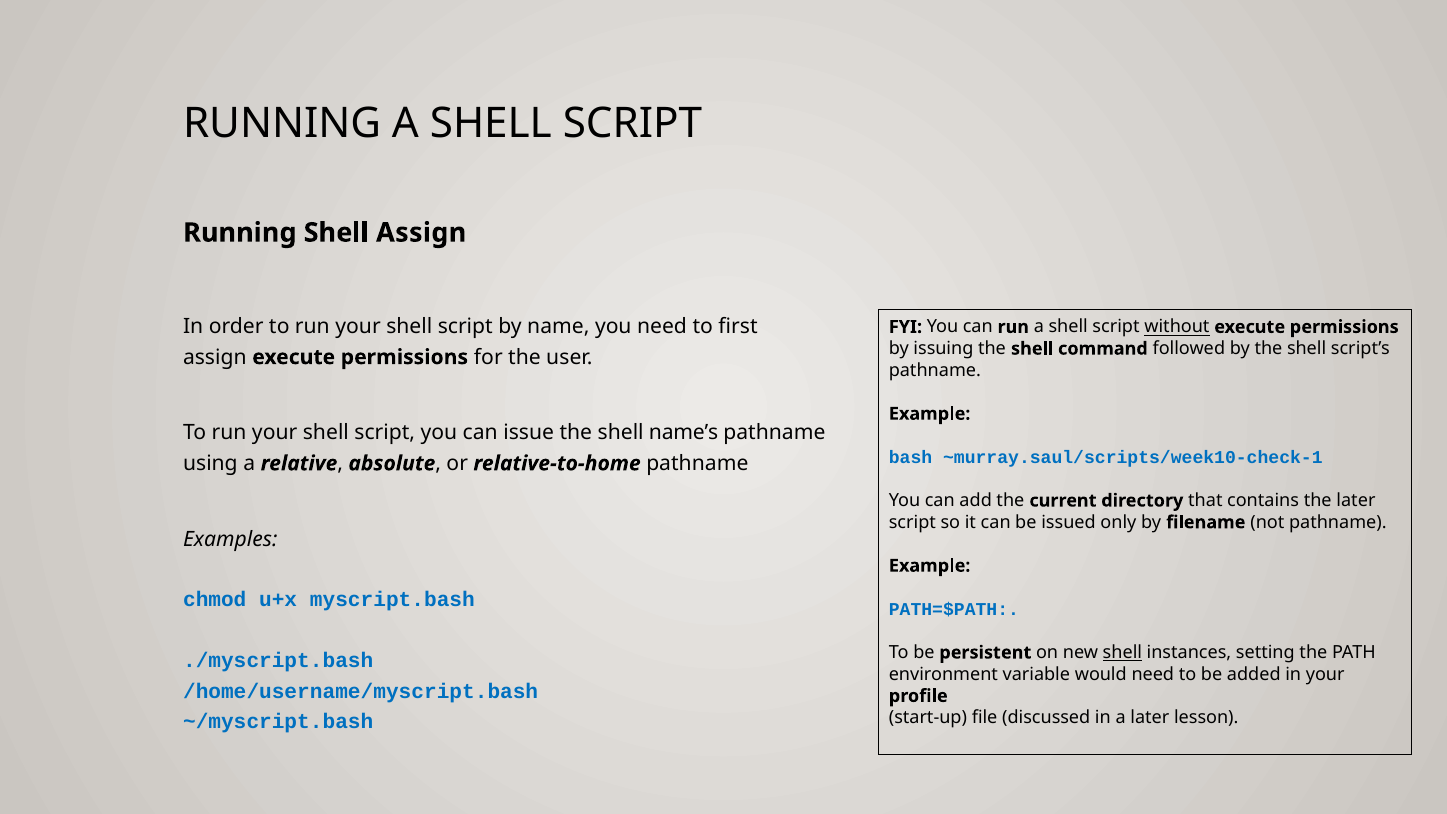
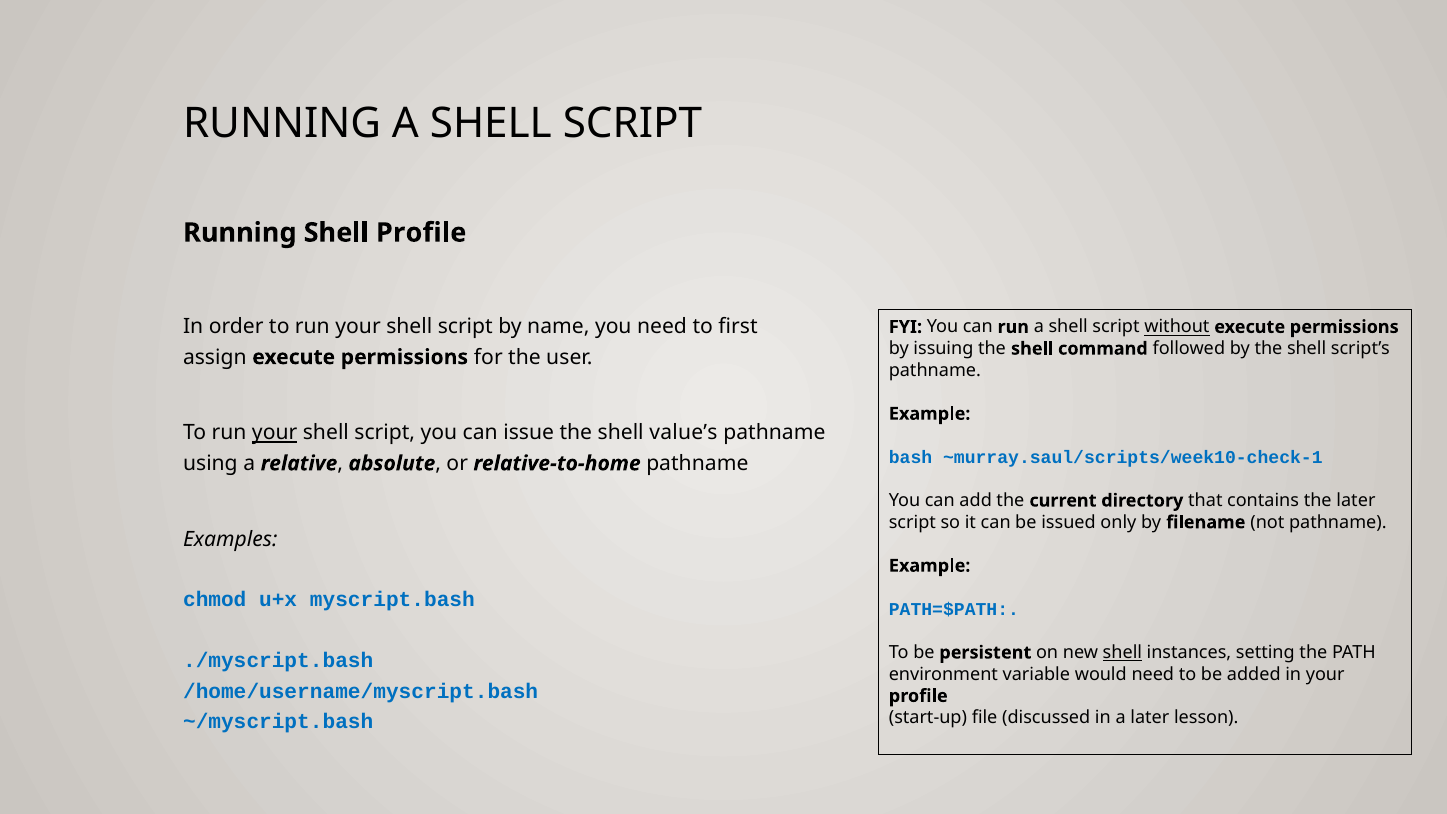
Shell Assign: Assign -> Profile (421, 233)
your underline: none -> present (275, 433)
name’s: name’s -> value’s (683, 433)
